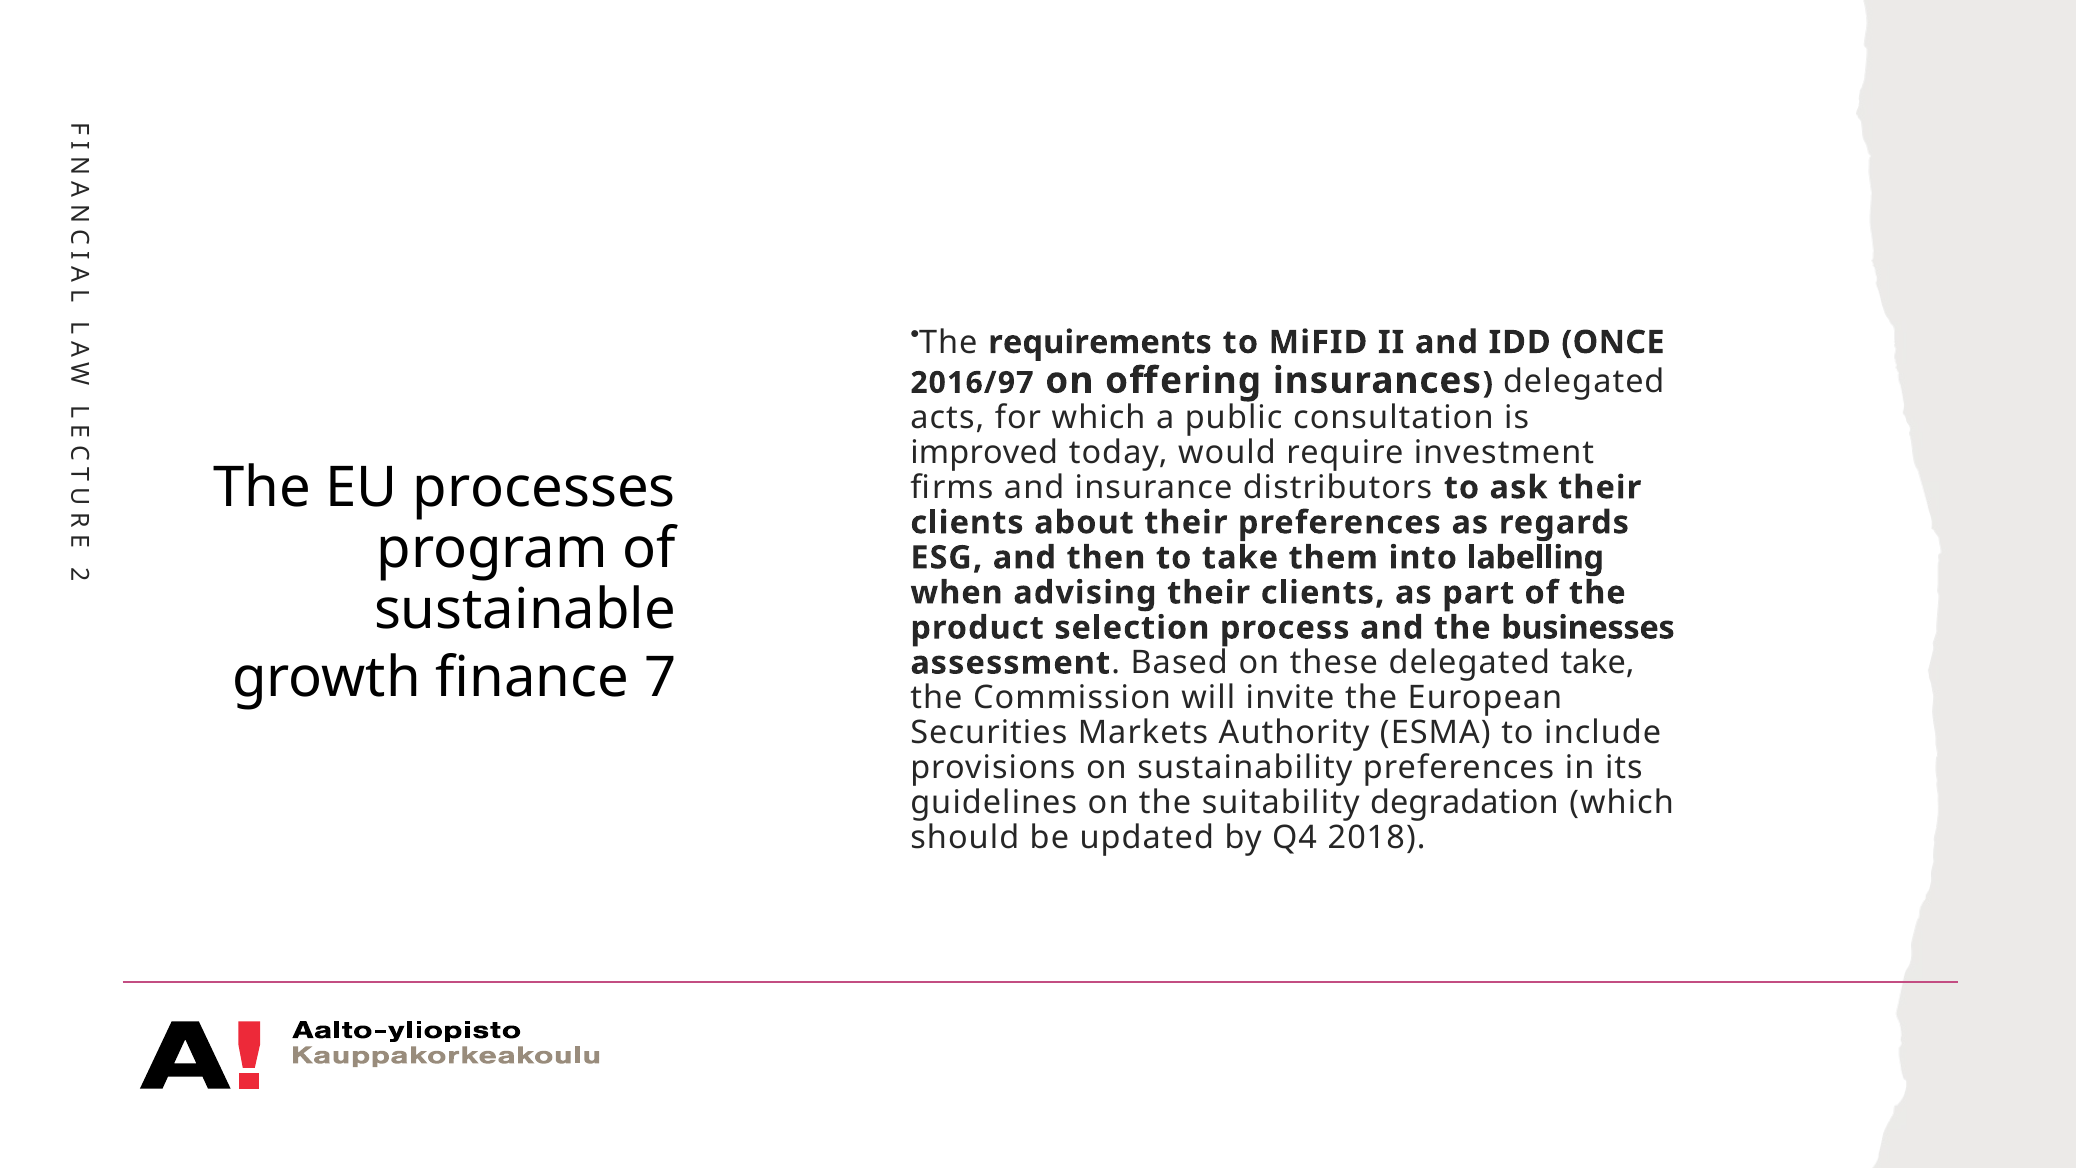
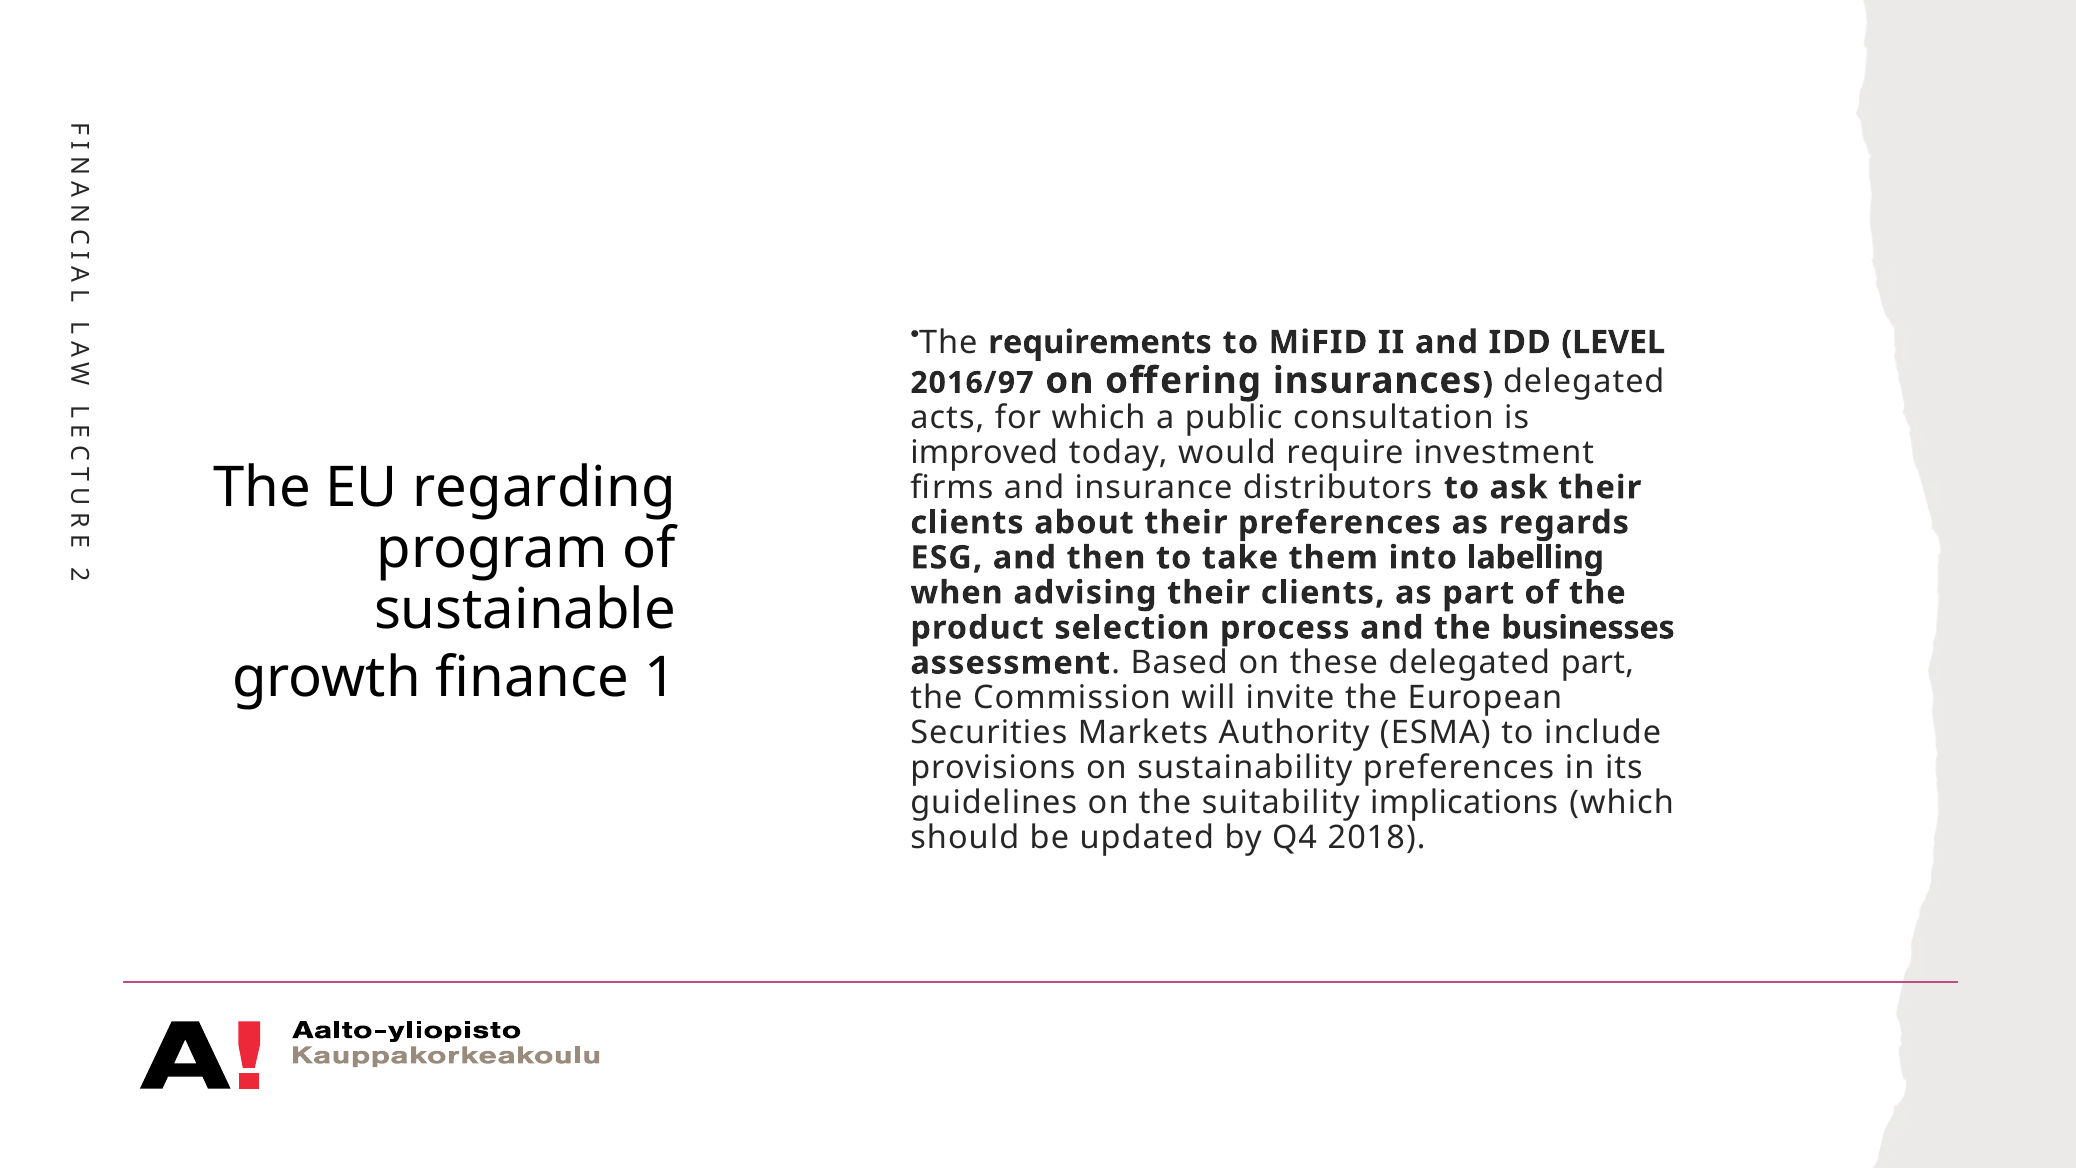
ONCE: ONCE -> LEVEL (1613, 342)
processes: processes -> regarding (544, 488)
delegated take: take -> part (1597, 663)
7: 7 -> 1 (660, 677)
degradation: degradation -> implications (1464, 803)
